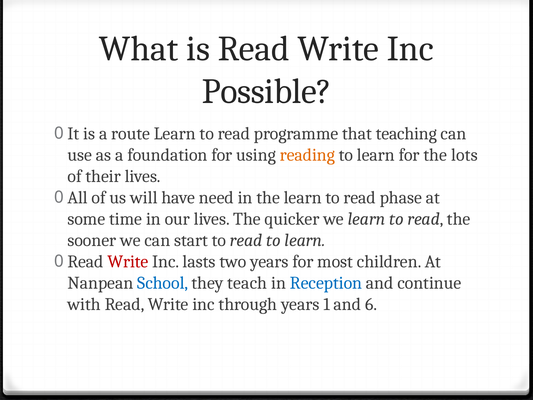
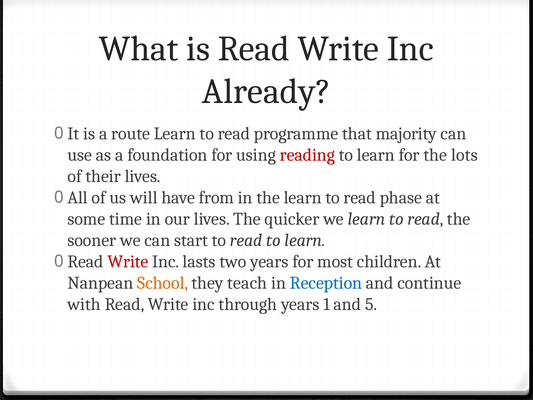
Possible: Possible -> Already (266, 91)
teaching: teaching -> majority (406, 133)
reading colour: orange -> red (307, 155)
need: need -> from (216, 197)
School colour: blue -> orange (163, 283)
6: 6 -> 5 (371, 304)
